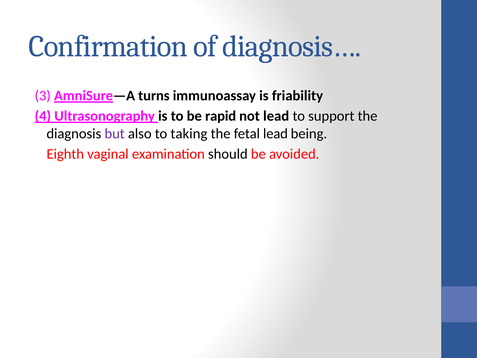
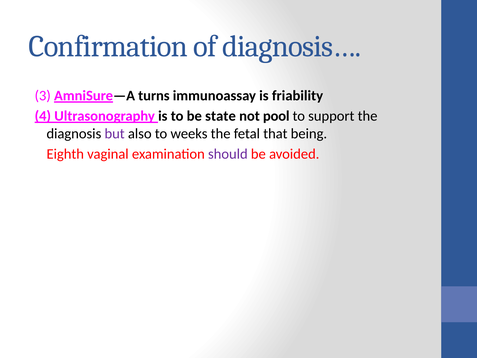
rapid: rapid -> state (221, 116)
not lead: lead -> pool (276, 116)
taking: taking -> weeks (189, 134)
fetal lead: lead -> that (275, 134)
should colour: black -> purple (228, 154)
